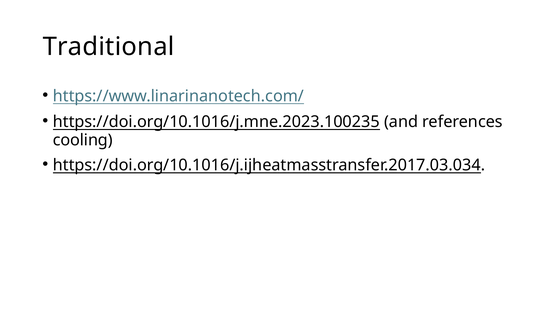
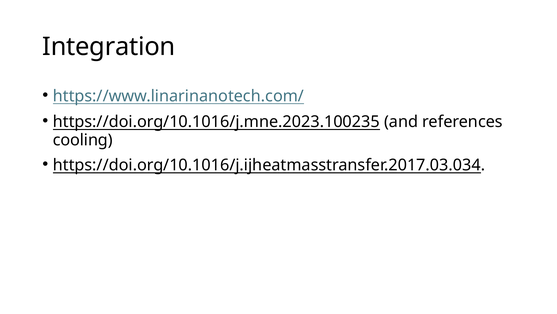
Traditional: Traditional -> Integration (109, 47)
